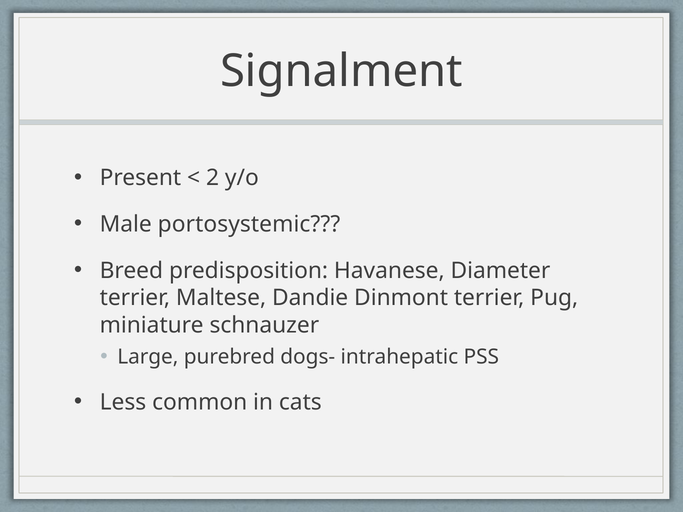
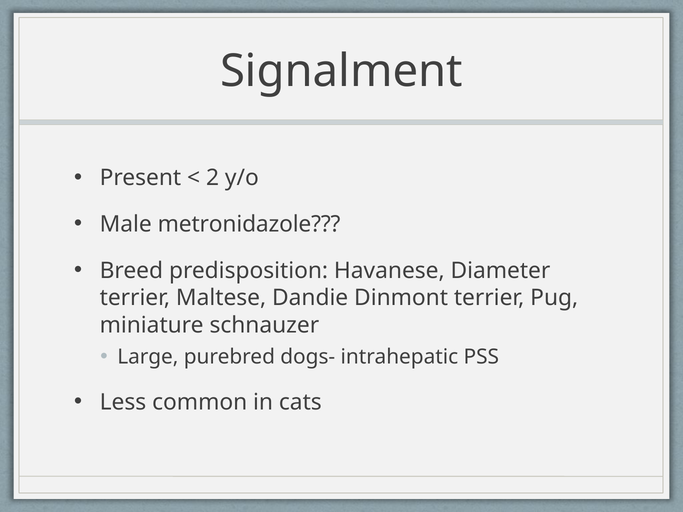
portosystemic: portosystemic -> metronidazole (249, 224)
